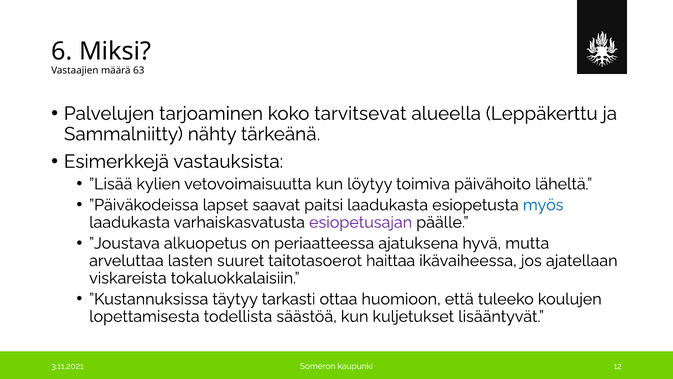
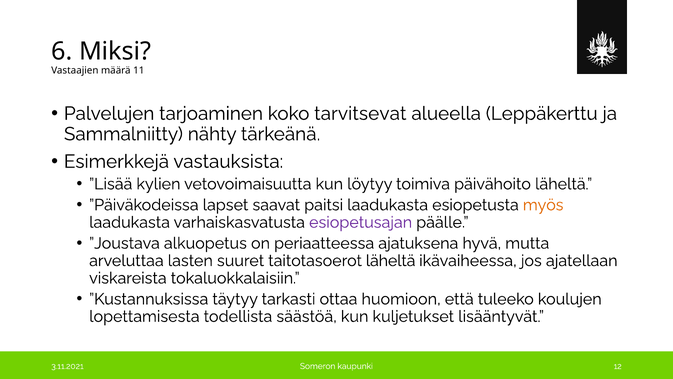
63: 63 -> 11 (139, 70)
myös colour: blue -> orange (543, 205)
taitotasoerot haittaa: haittaa -> läheltä (391, 260)
